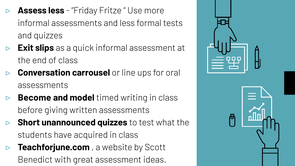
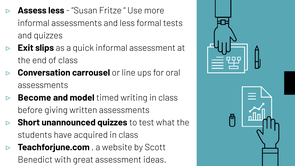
Friday: Friday -> Susan (84, 11)
